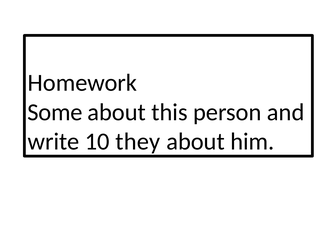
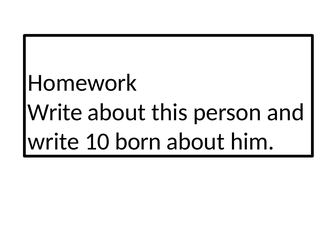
Some: Some -> Write (55, 112)
they: they -> born (138, 141)
